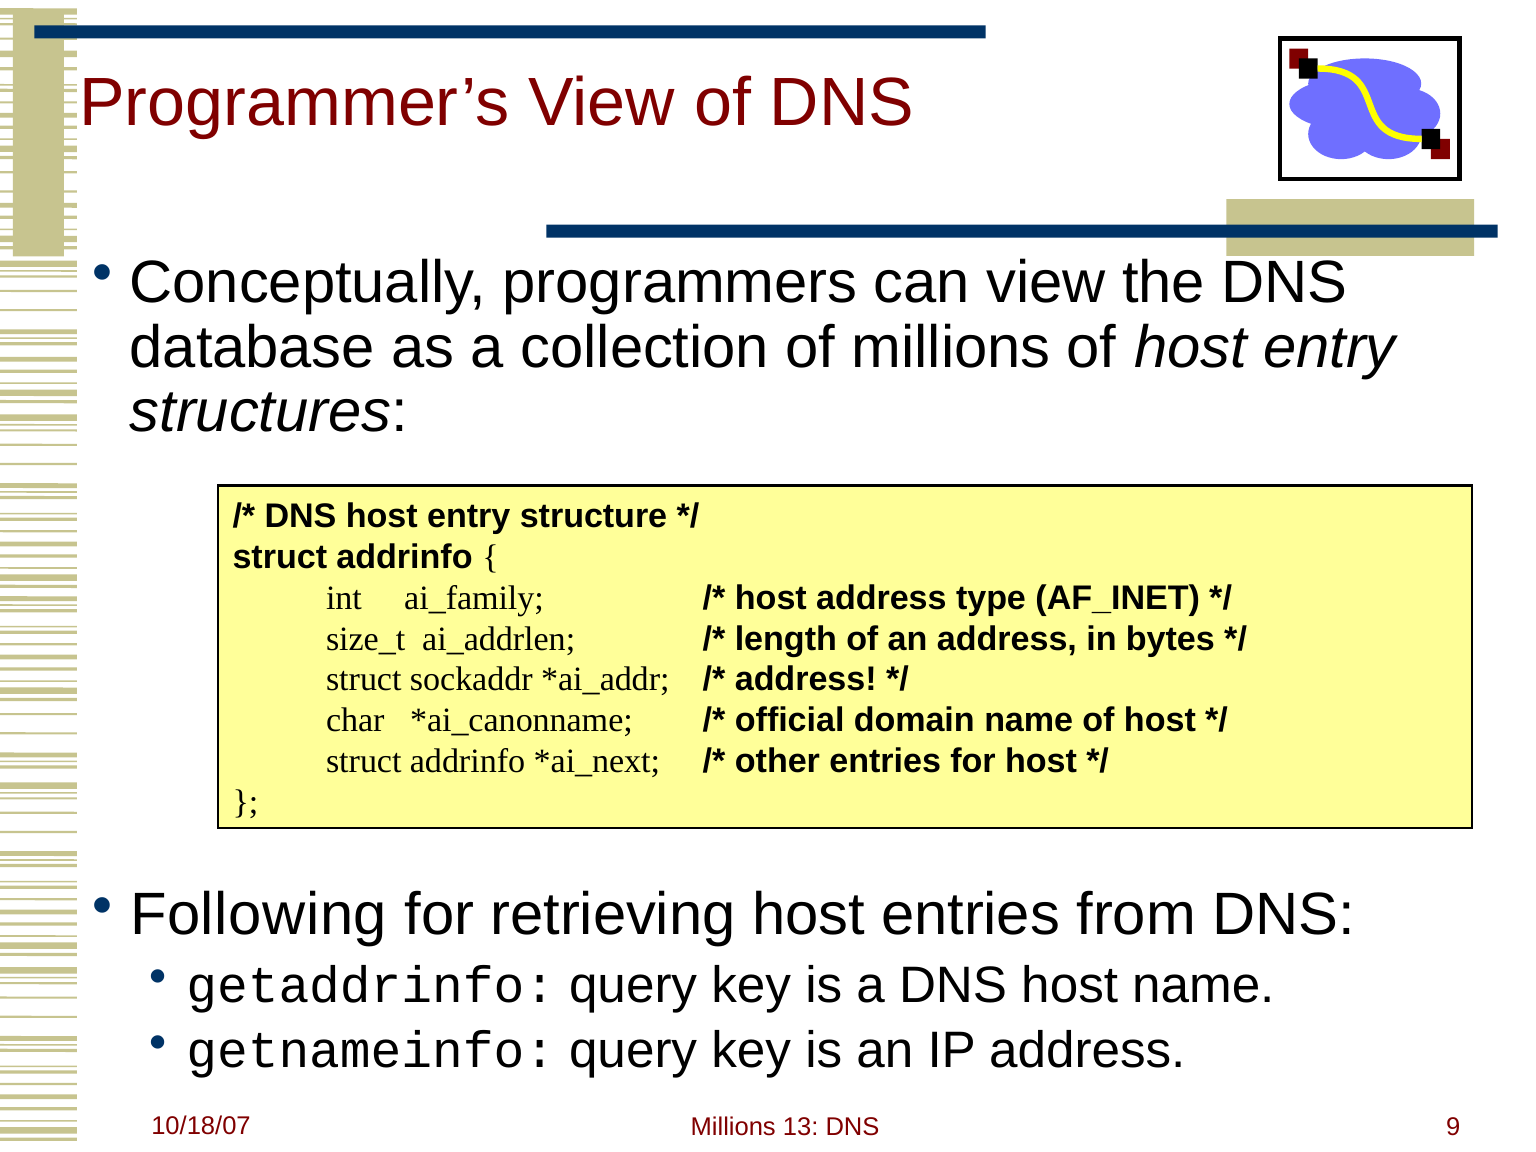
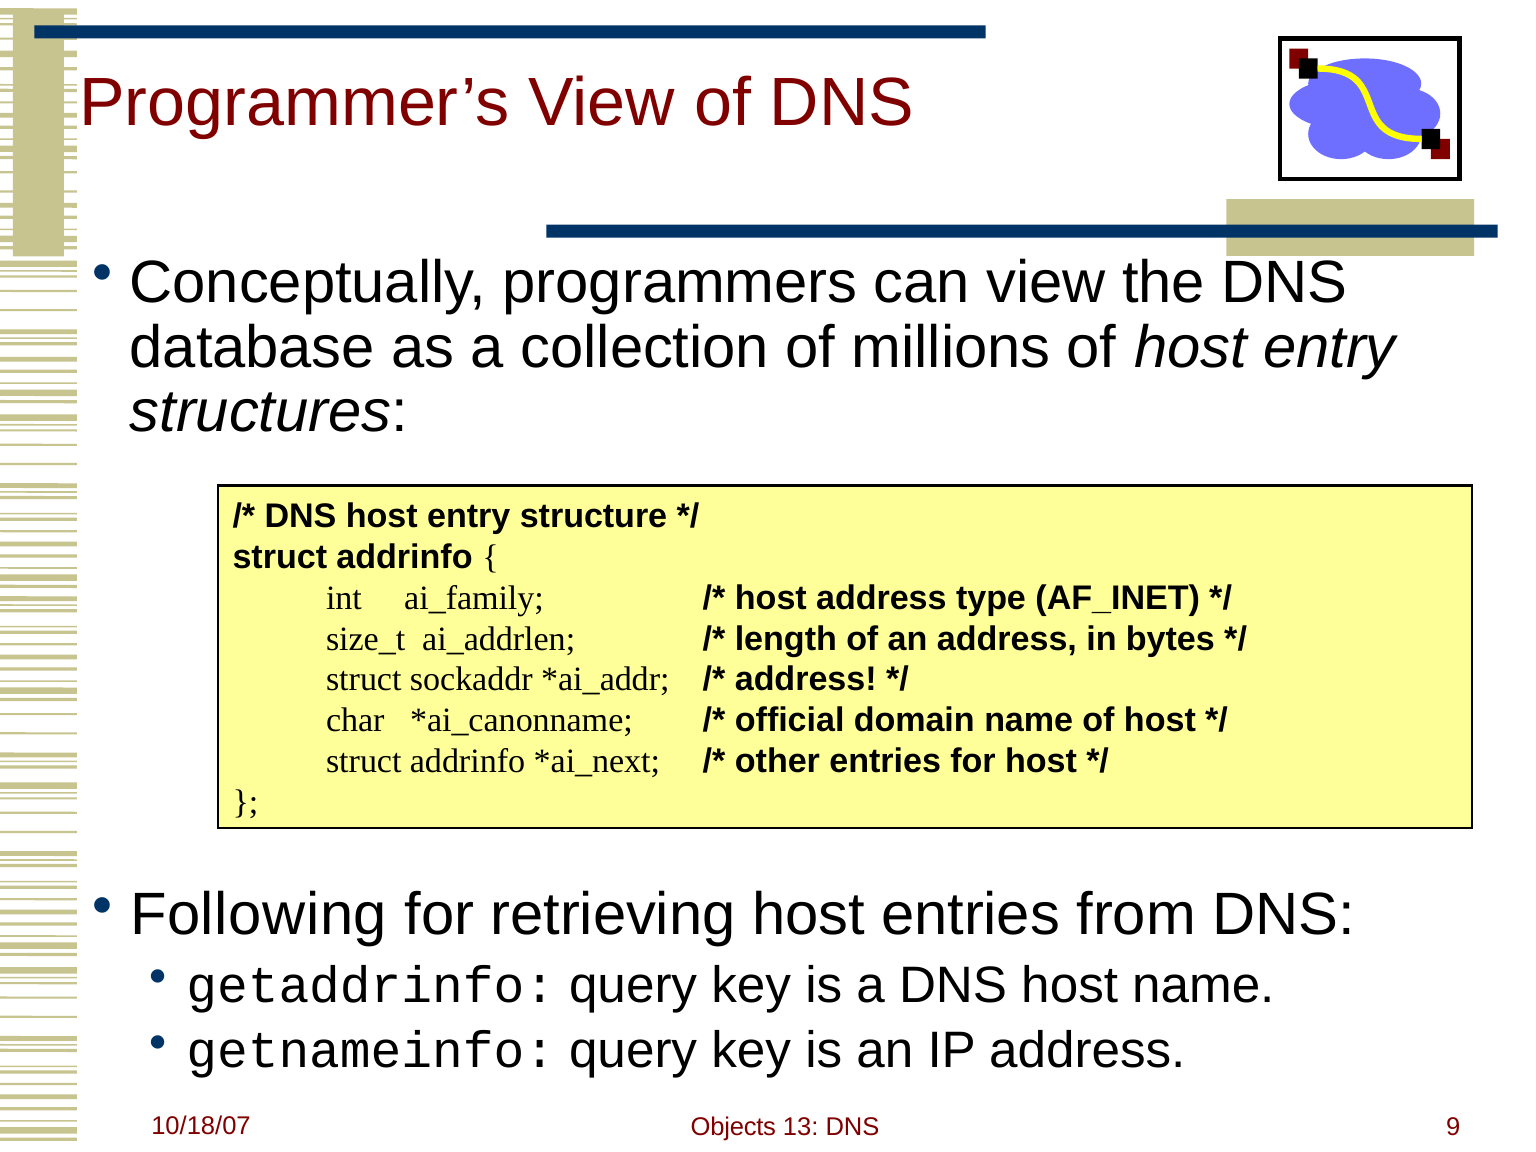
Millions: Millions -> Objects (733, 1127)
